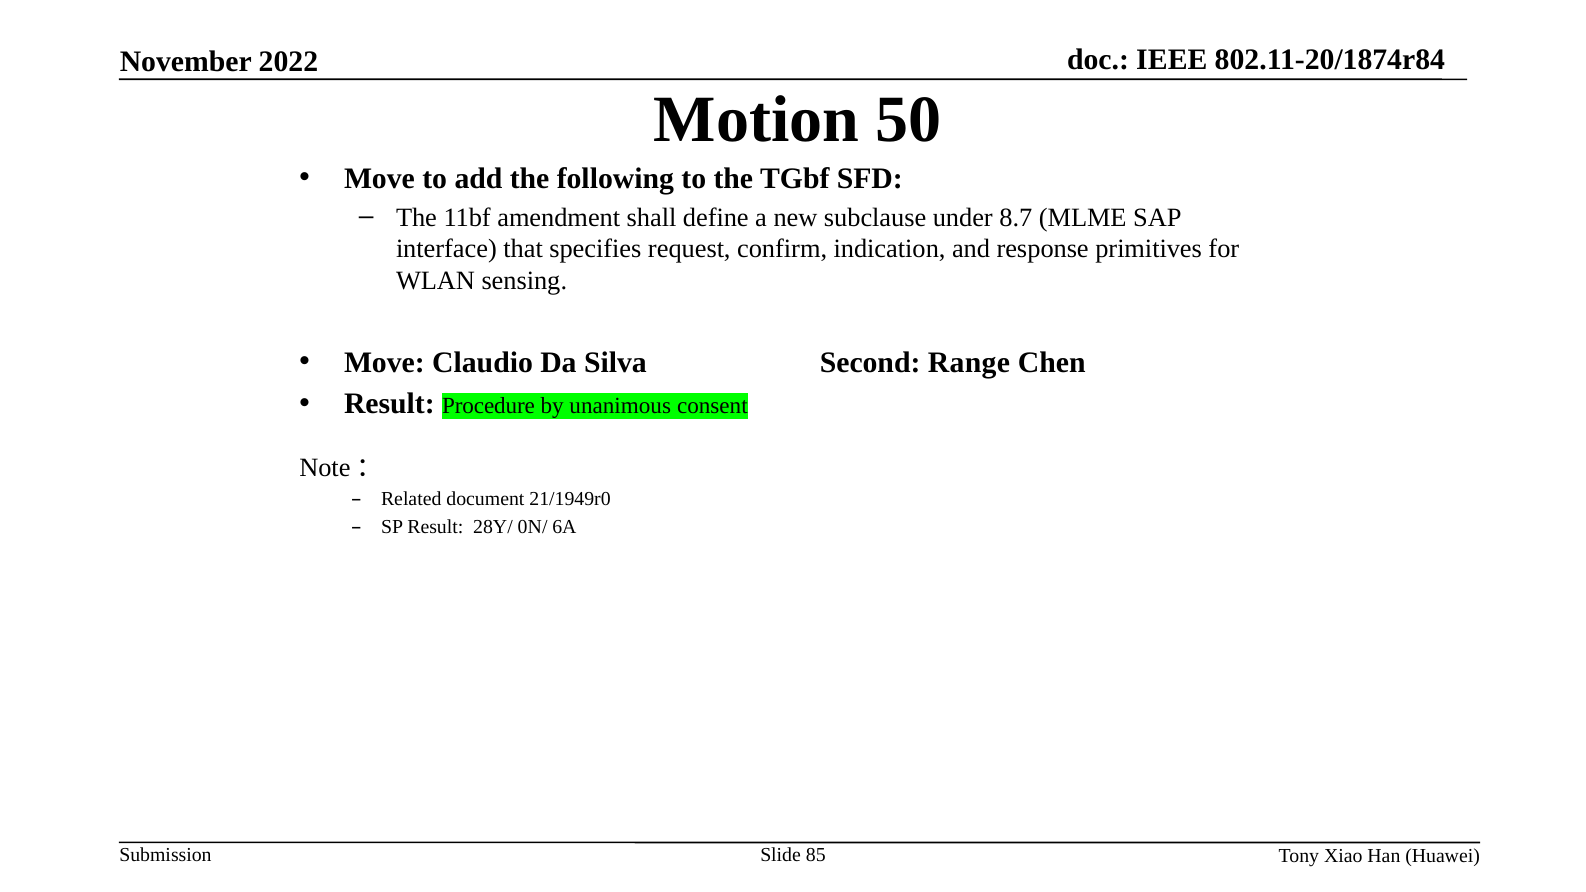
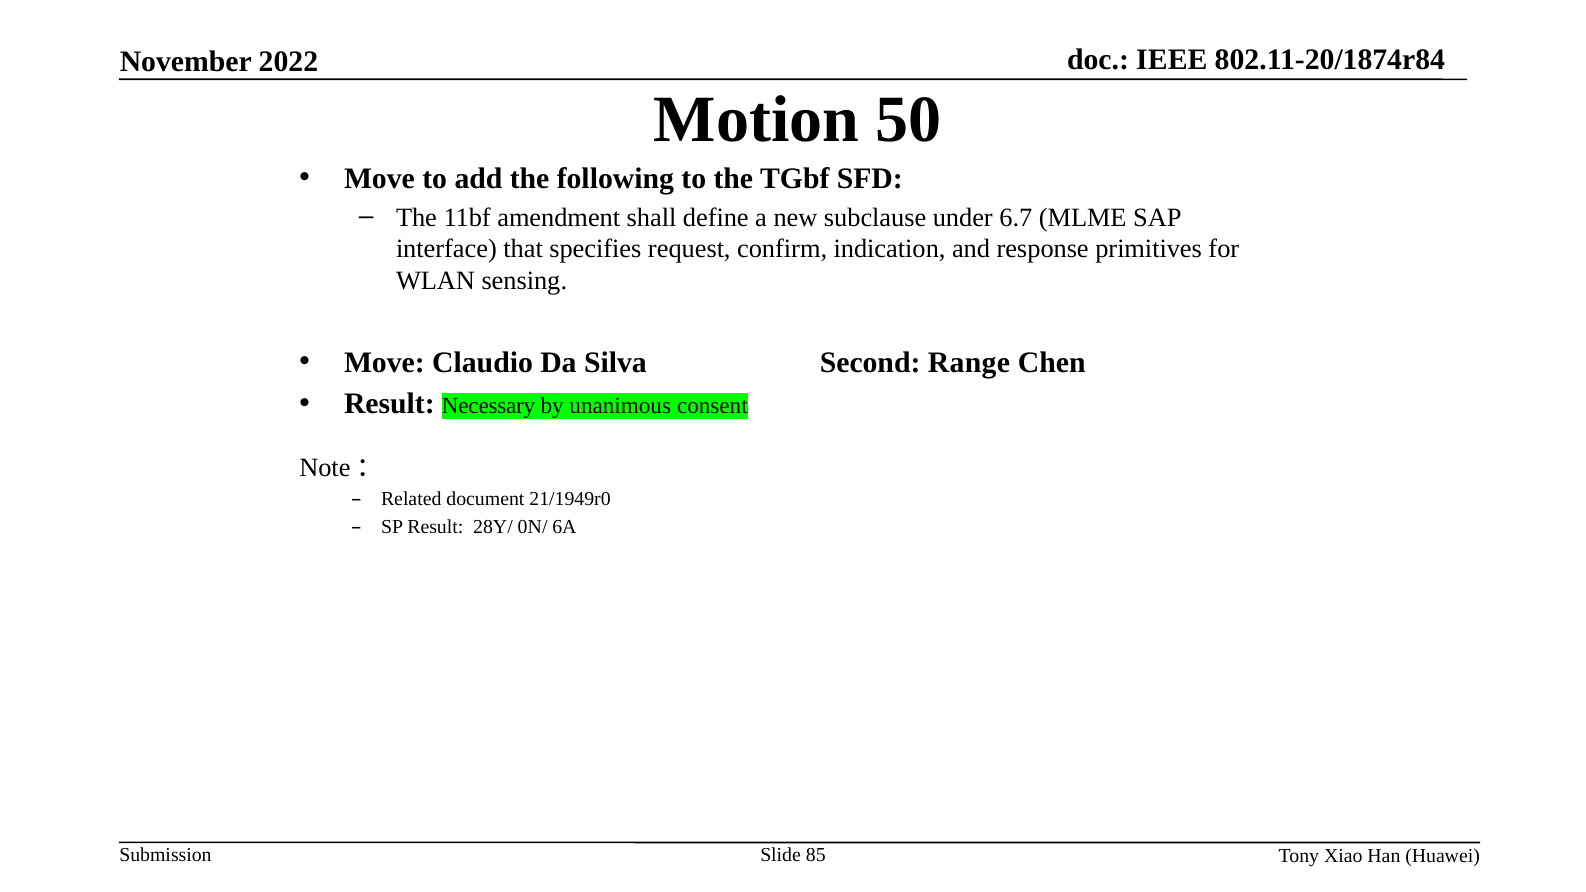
8.7: 8.7 -> 6.7 (1016, 217)
Procedure: Procedure -> Necessary (489, 406)
